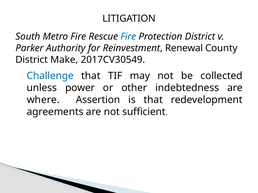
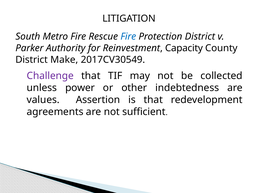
Renewal: Renewal -> Capacity (184, 48)
Challenge colour: blue -> purple (50, 76)
where: where -> values (43, 100)
